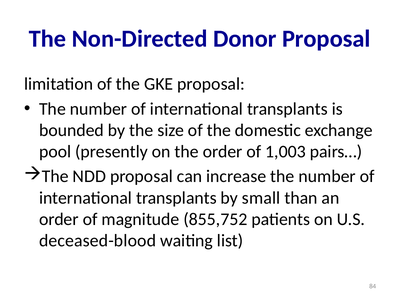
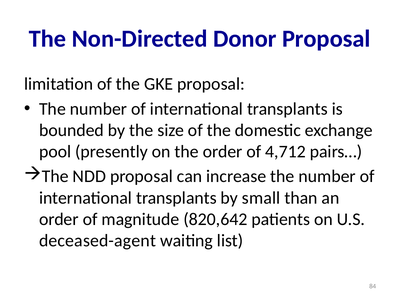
1,003: 1,003 -> 4,712 (286, 152)
855,752: 855,752 -> 820,642 (215, 219)
deceased-blood: deceased-blood -> deceased-agent (98, 241)
